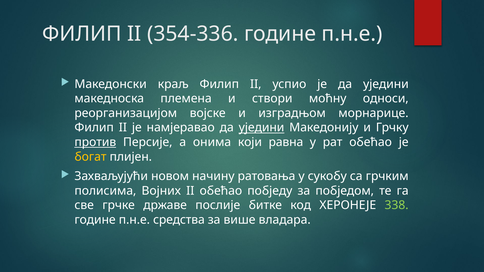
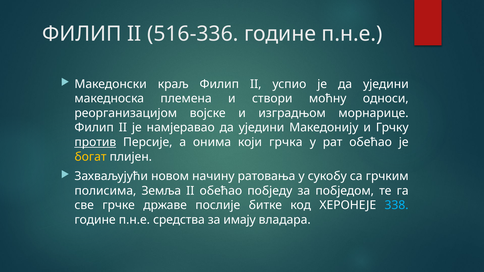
354-336: 354-336 -> 516-336 (193, 34)
уједини underline: present -> none (262, 128)
равна: равна -> грчка (286, 142)
Војних: Војних -> Земља (161, 191)
338 colour: light green -> light blue (397, 205)
више: више -> имају (240, 220)
